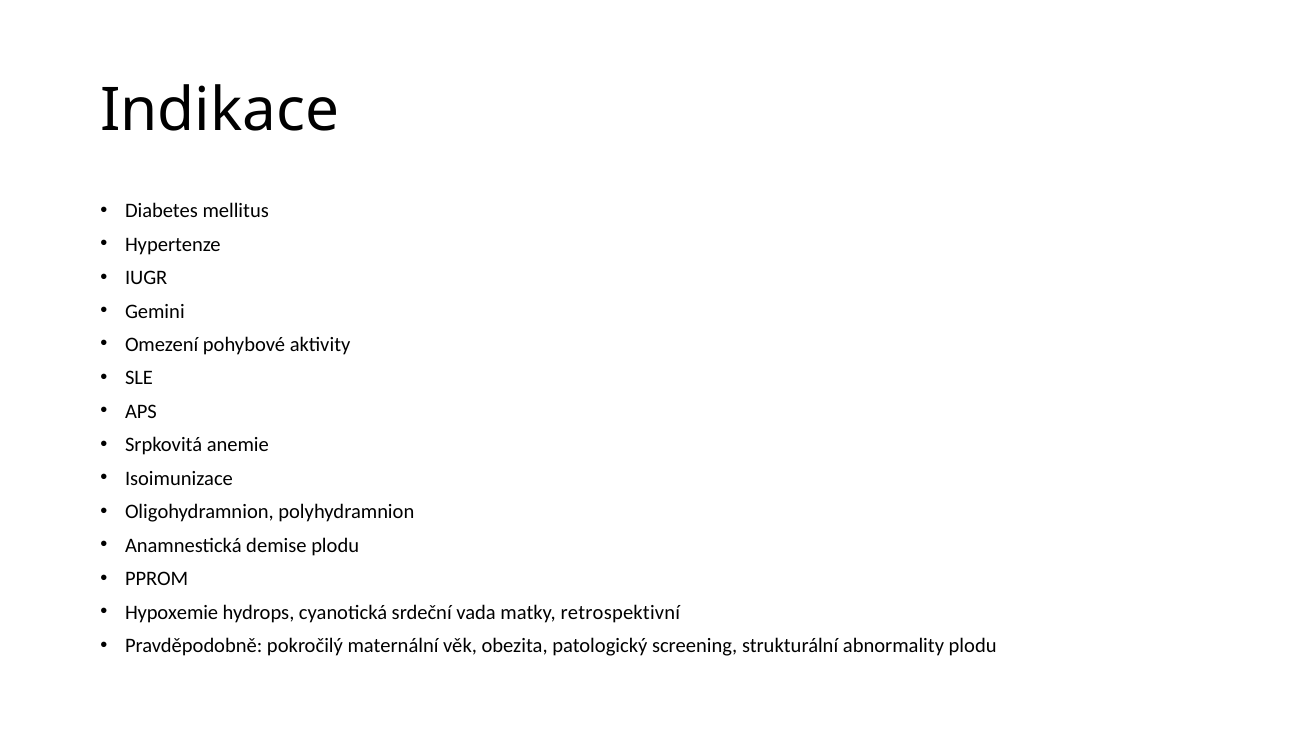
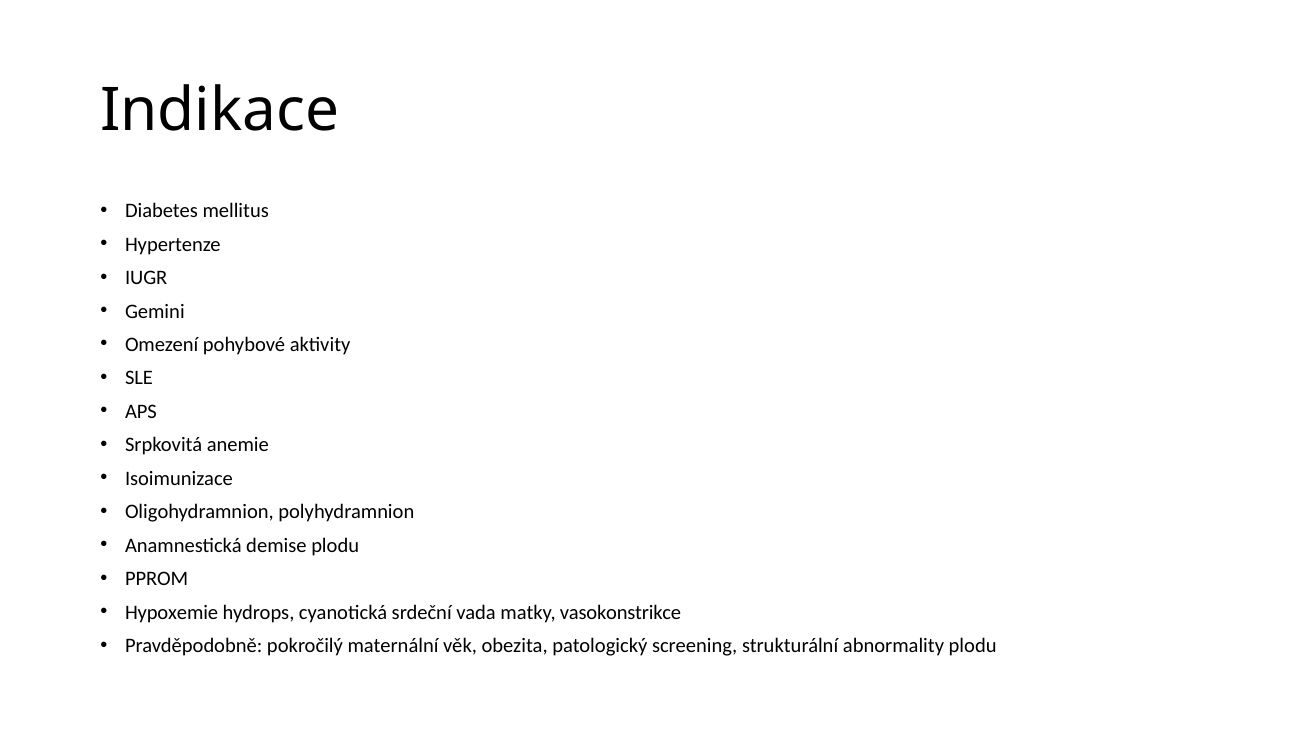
retrospektivní: retrospektivní -> vasokonstrikce (621, 612)
